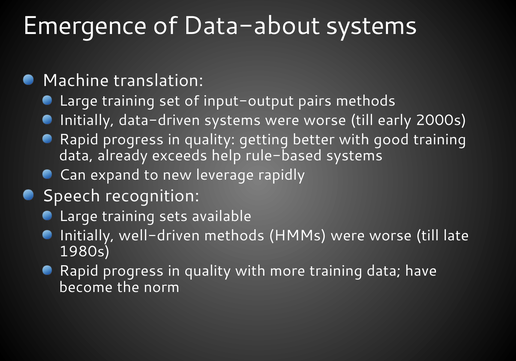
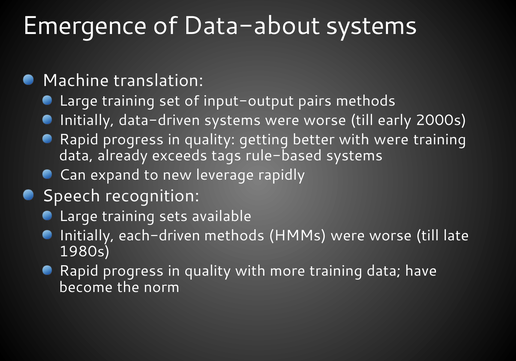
with good: good -> were (391, 139)
help: help -> tags (226, 156)
well-driven: well-driven -> each-driven (159, 236)
